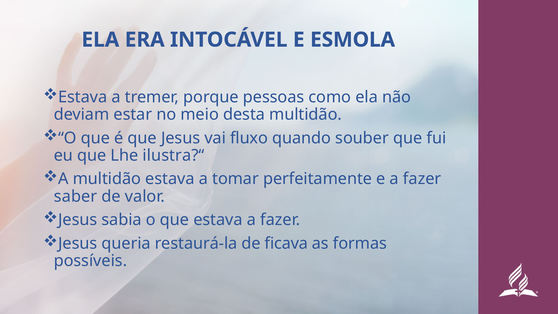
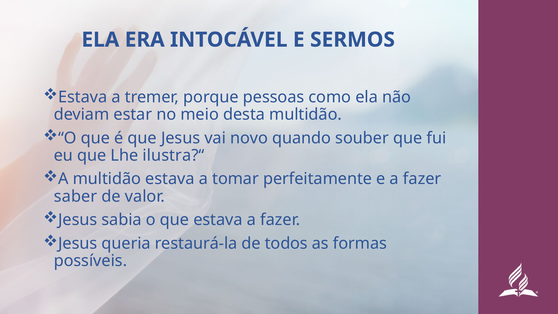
ESMOLA: ESMOLA -> SERMOS (352, 40)
fluxo: fluxo -> novo (249, 138)
ficava: ficava -> todos (286, 243)
